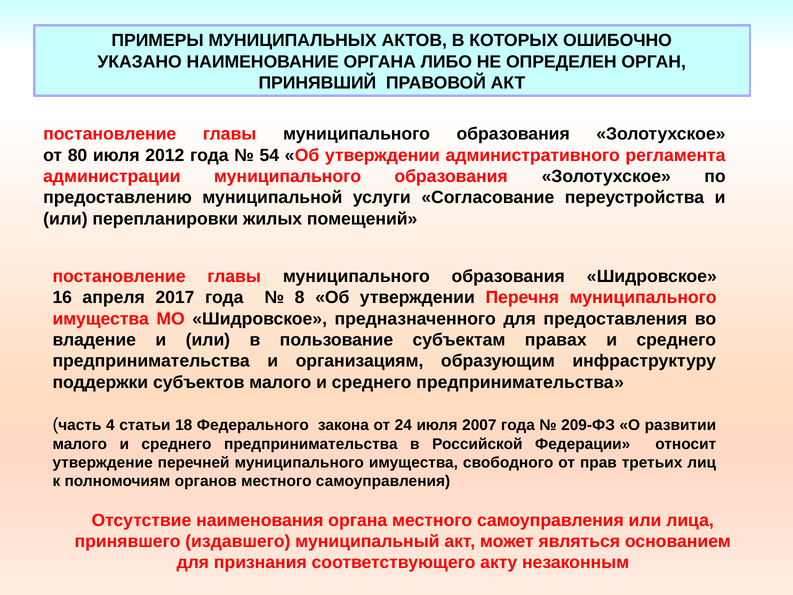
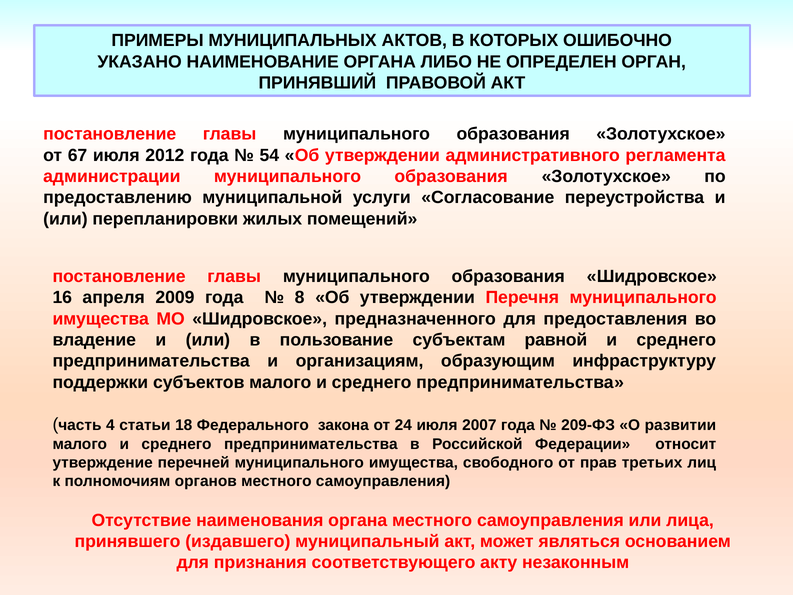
80: 80 -> 67 (78, 155)
2017: 2017 -> 2009 (175, 297)
правах: правах -> равной (556, 340)
